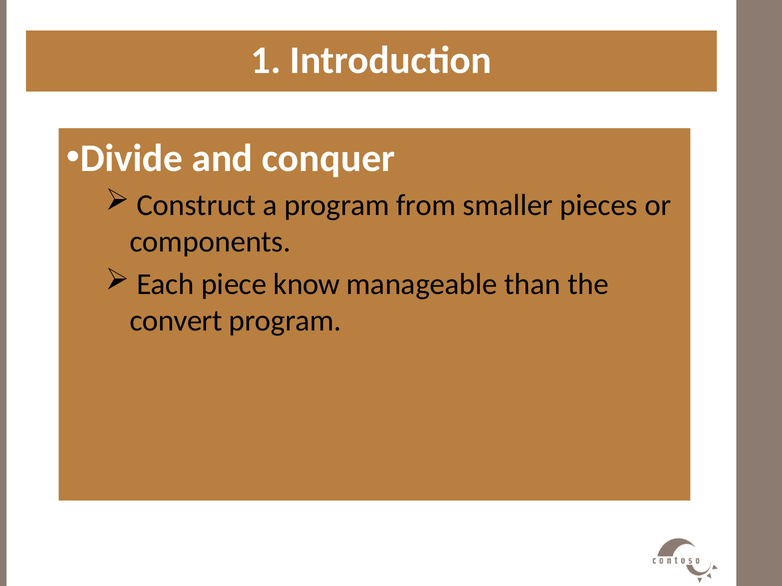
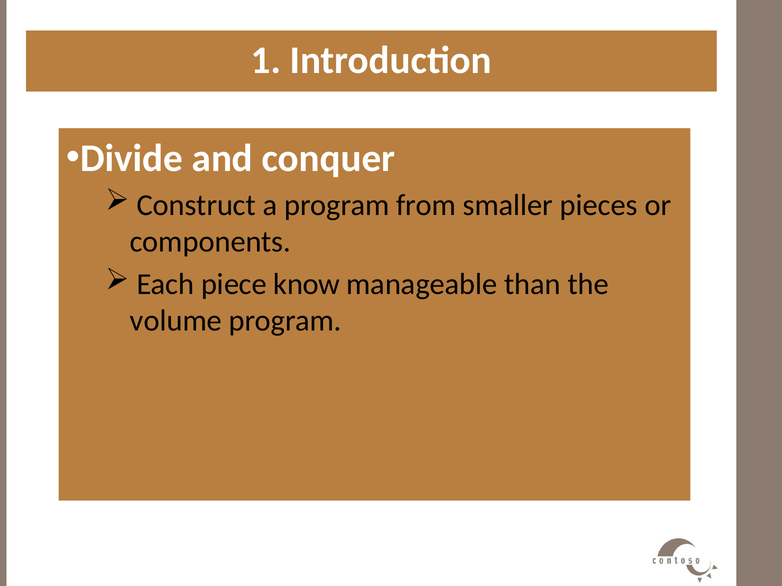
convert: convert -> volume (176, 321)
